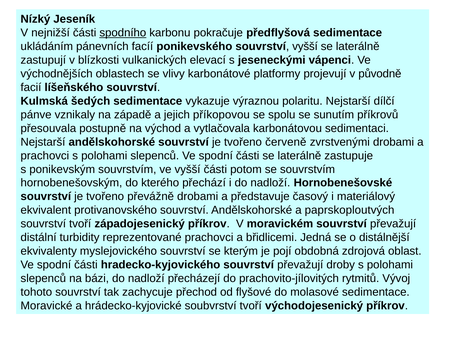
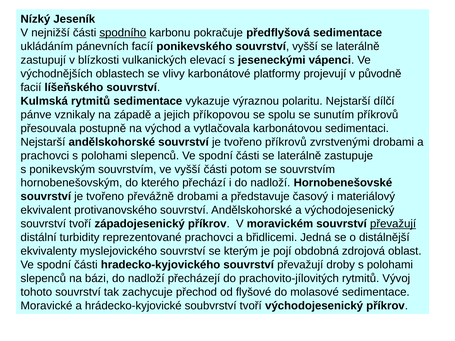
Kulmská šedých: šedých -> rytmitů (91, 101)
tvořeno červeně: červeně -> příkrovů (286, 142)
a paprskoploutvých: paprskoploutvých -> východojesenický (350, 210)
převažují underline: none -> present (393, 224)
